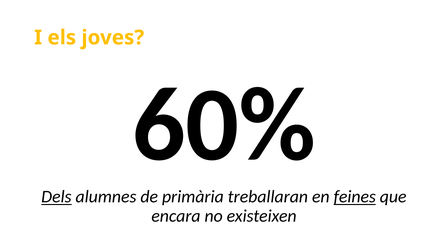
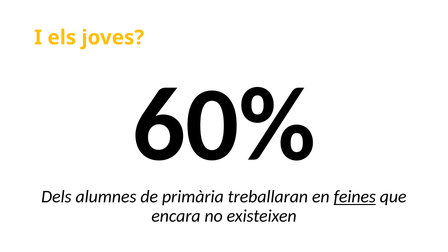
Dels underline: present -> none (56, 197)
